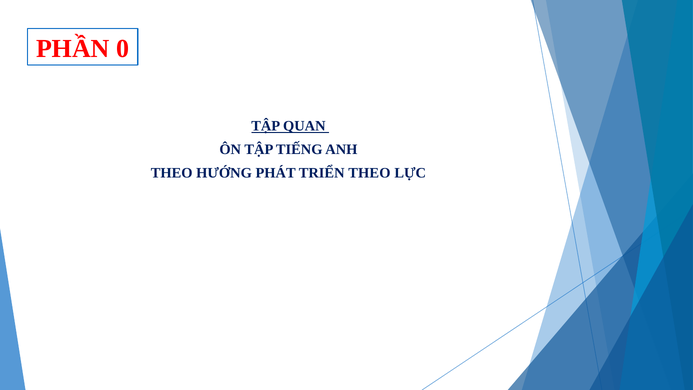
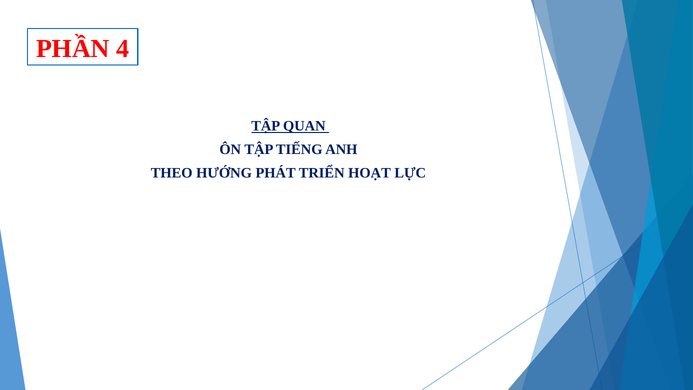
0: 0 -> 4 (123, 49)
TRIỂN THEO: THEO -> HOẠT (369, 173)
